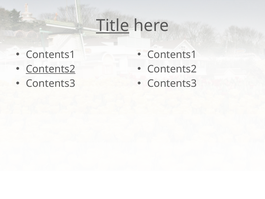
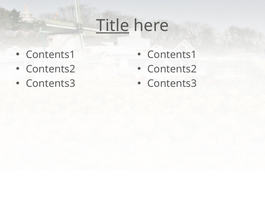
Contents2 underline: present -> none (51, 69)
